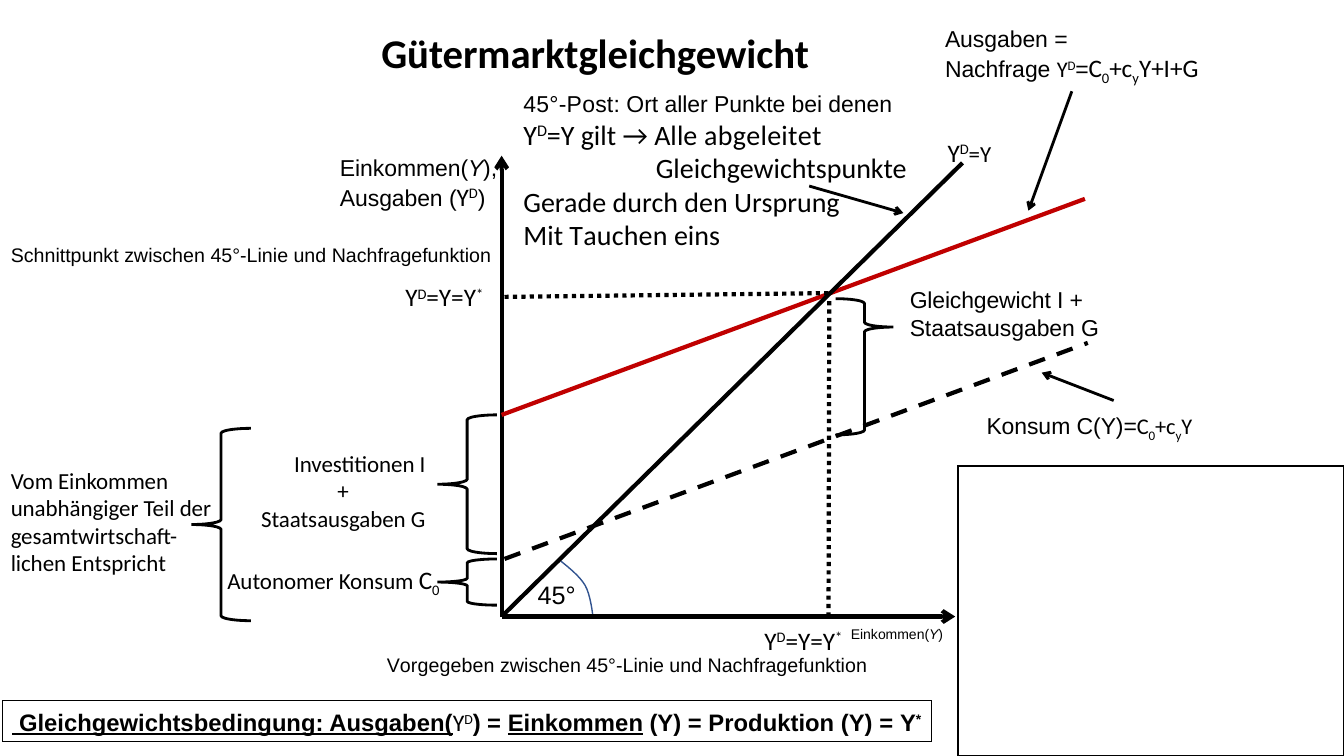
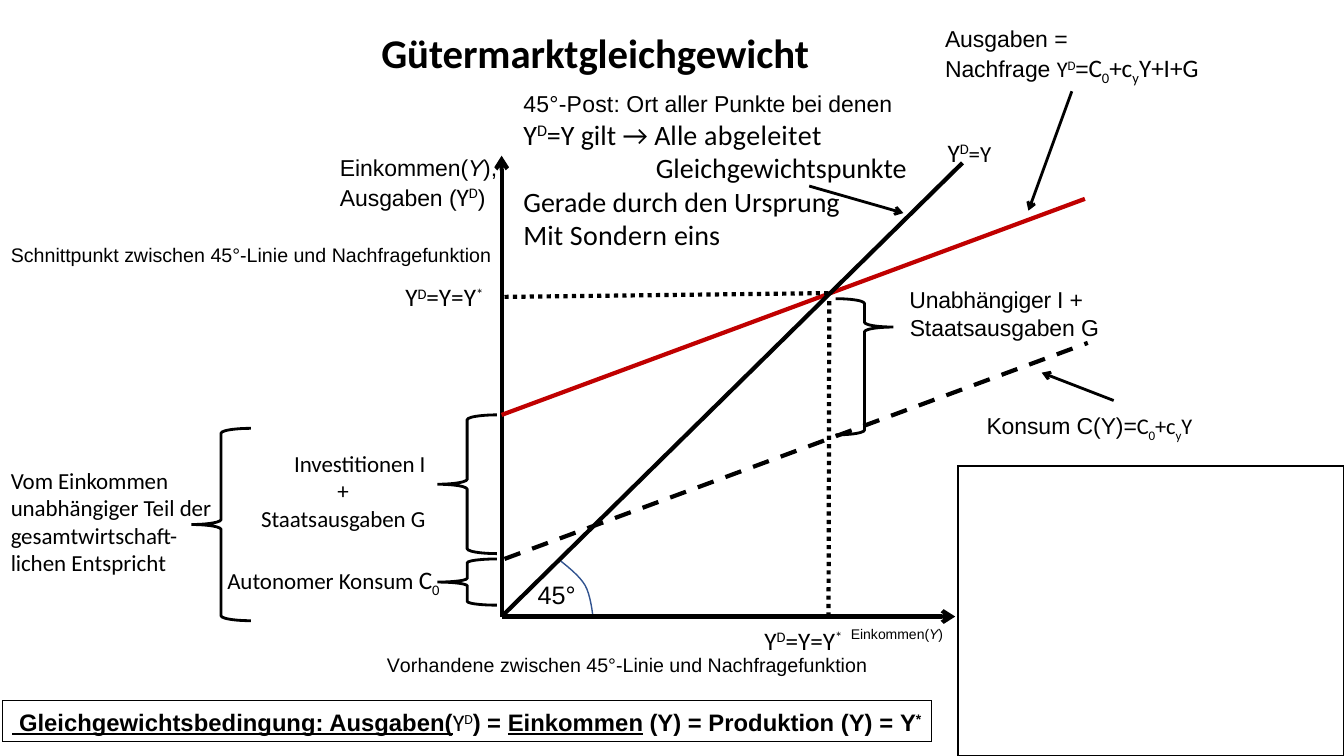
Tauchen: Tauchen -> Sondern (618, 237)
Gleichgewicht: Gleichgewicht -> Unabhängiger (980, 301)
Vorgegeben: Vorgegeben -> Vorhandene (441, 666)
